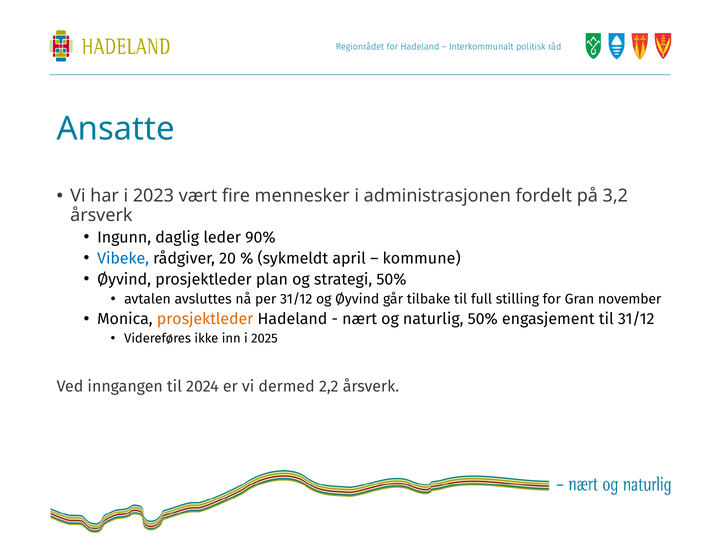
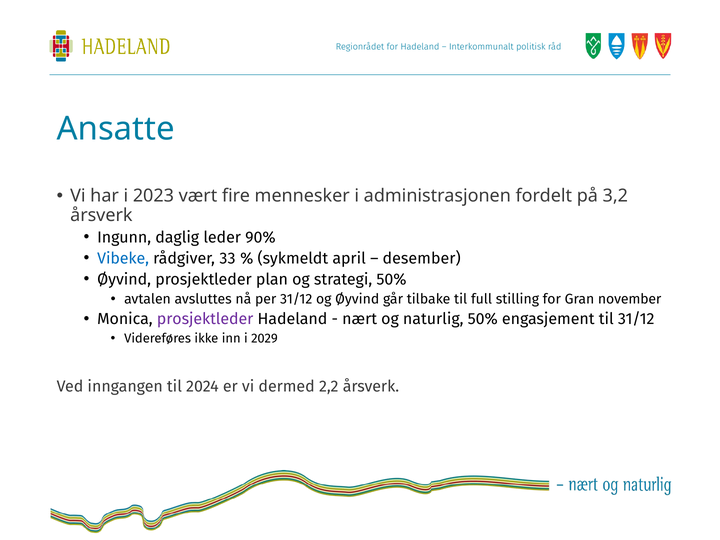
20: 20 -> 33 (228, 258)
kommune: kommune -> desember (422, 258)
prosjektleder colour: orange -> purple (205, 319)
2025: 2025 -> 2029 (264, 339)
